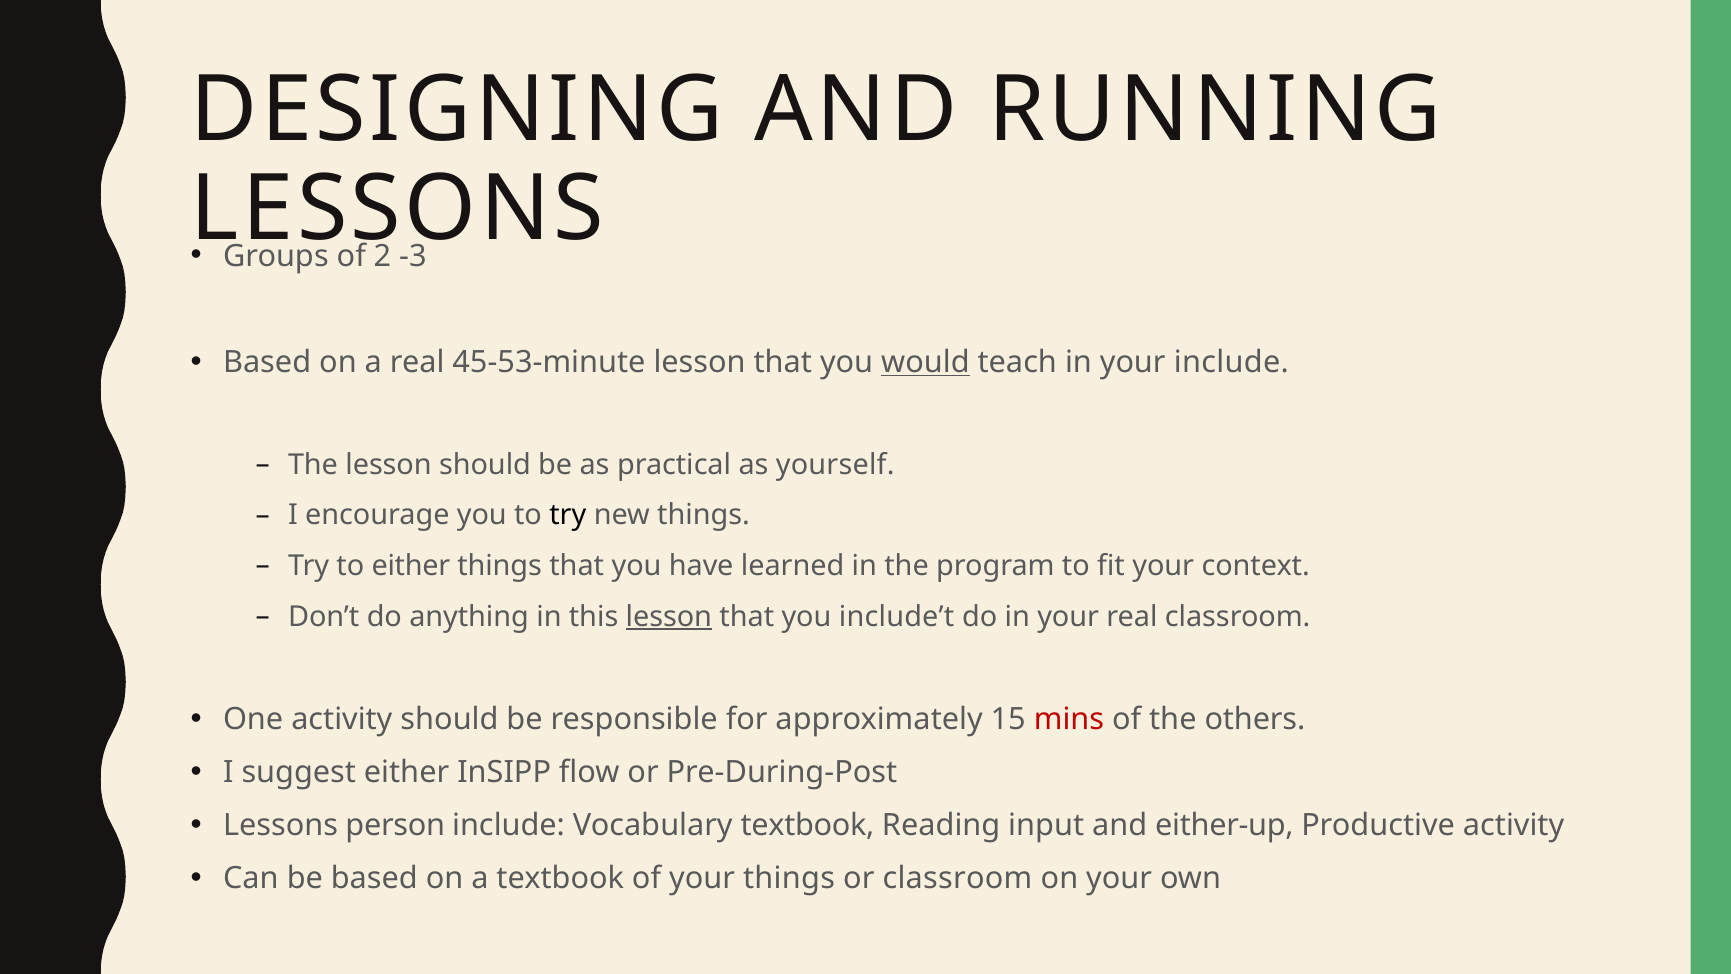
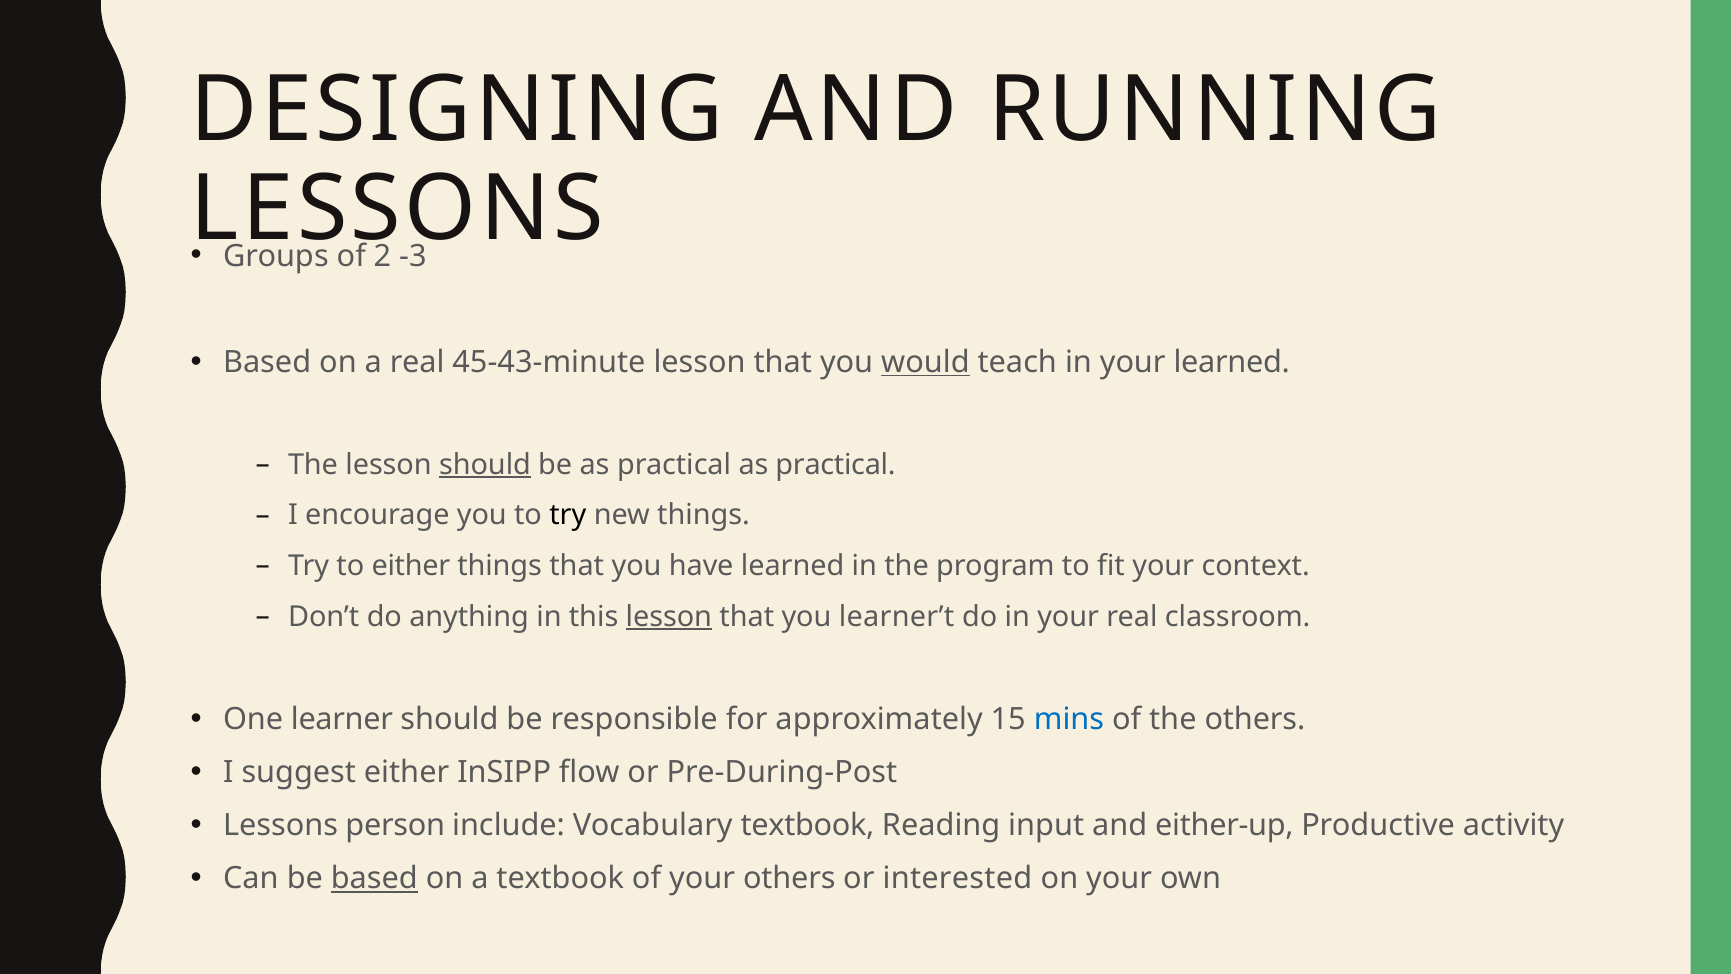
45-53-minute: 45-53-minute -> 45-43-minute (549, 362)
your include: include -> learned (1232, 362)
should underline: none -> present (485, 464)
practical as yourself: yourself -> practical (835, 464)
include’t: include’t -> learner’t (897, 616)
One activity: activity -> learner (342, 719)
mins colour: red -> blue (1069, 719)
based underline: none -> present (374, 879)
your things: things -> others (789, 879)
or classroom: classroom -> interested (957, 879)
